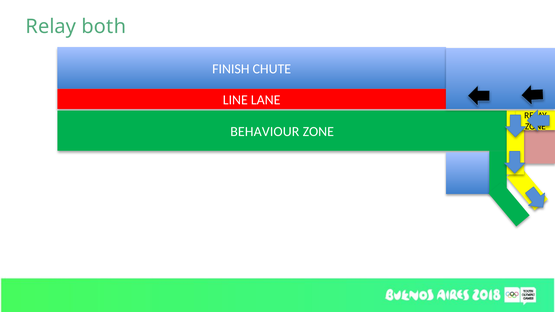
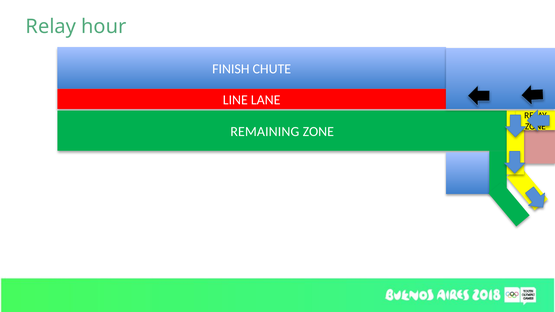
both: both -> hour (104, 27)
BEHAVIOUR: BEHAVIOUR -> REMAINING (265, 132)
